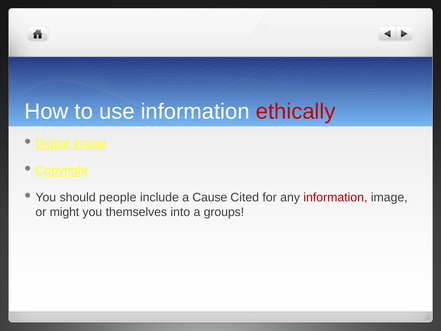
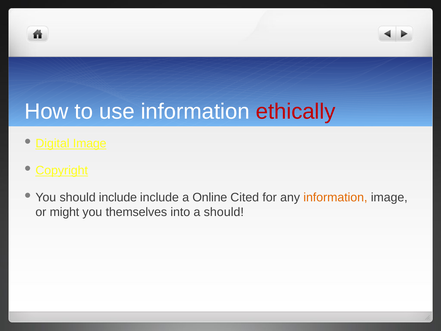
should people: people -> include (118, 197)
Cause: Cause -> Online (210, 197)
information colour: red -> orange (335, 197)
a groups: groups -> should (224, 212)
